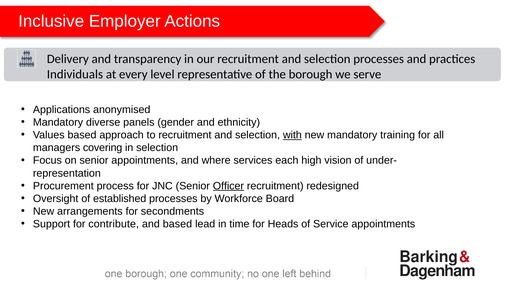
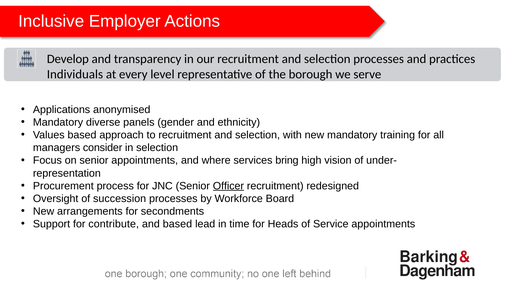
Delivery: Delivery -> Develop (68, 59)
with underline: present -> none (292, 135)
covering: covering -> consider (103, 148)
each: each -> bring (287, 161)
established: established -> succession (120, 199)
